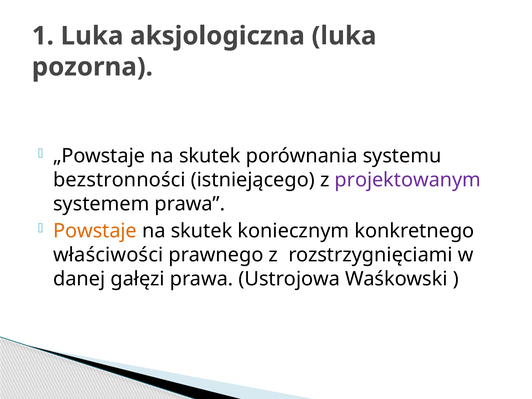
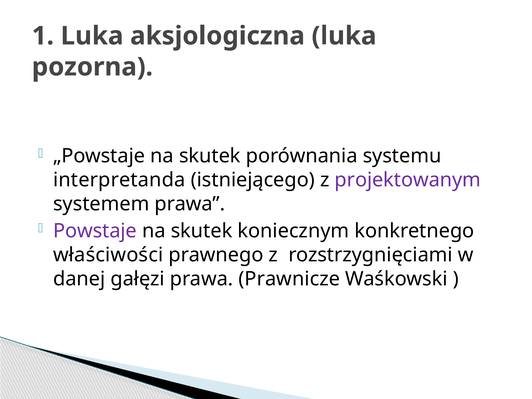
bezstronności: bezstronności -> interpretanda (119, 180)
Powstaje colour: orange -> purple (95, 231)
Ustrojowa: Ustrojowa -> Prawnicze (289, 279)
